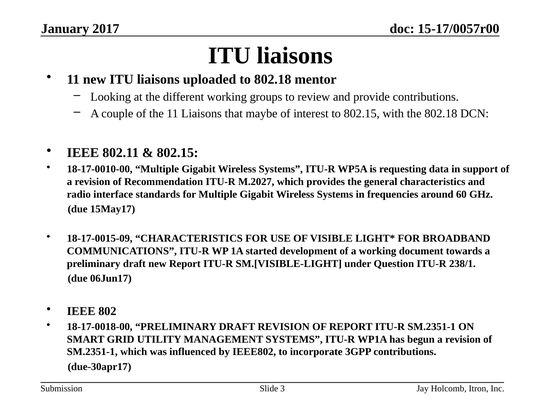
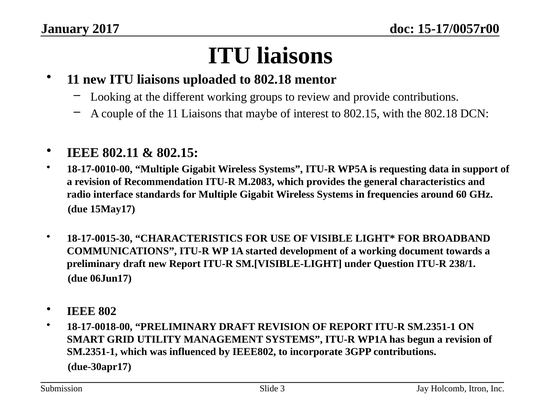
M.2027: M.2027 -> M.2083 (256, 182)
18-17-0015-09: 18-17-0015-09 -> 18-17-0015-30 (100, 238)
